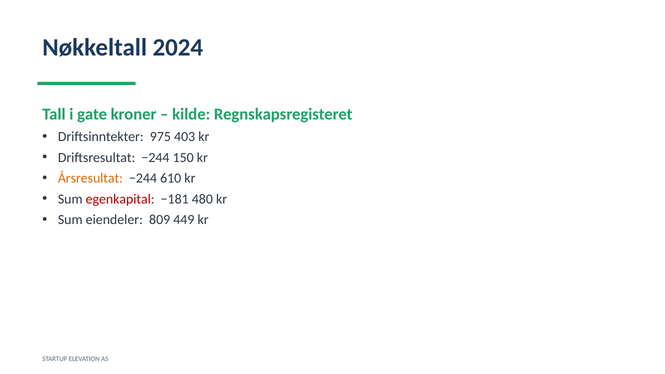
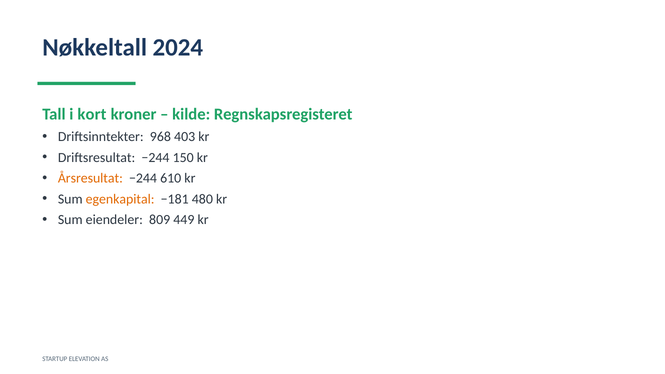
gate: gate -> kort (92, 114)
975: 975 -> 968 (160, 137)
egenkapital colour: red -> orange (120, 199)
